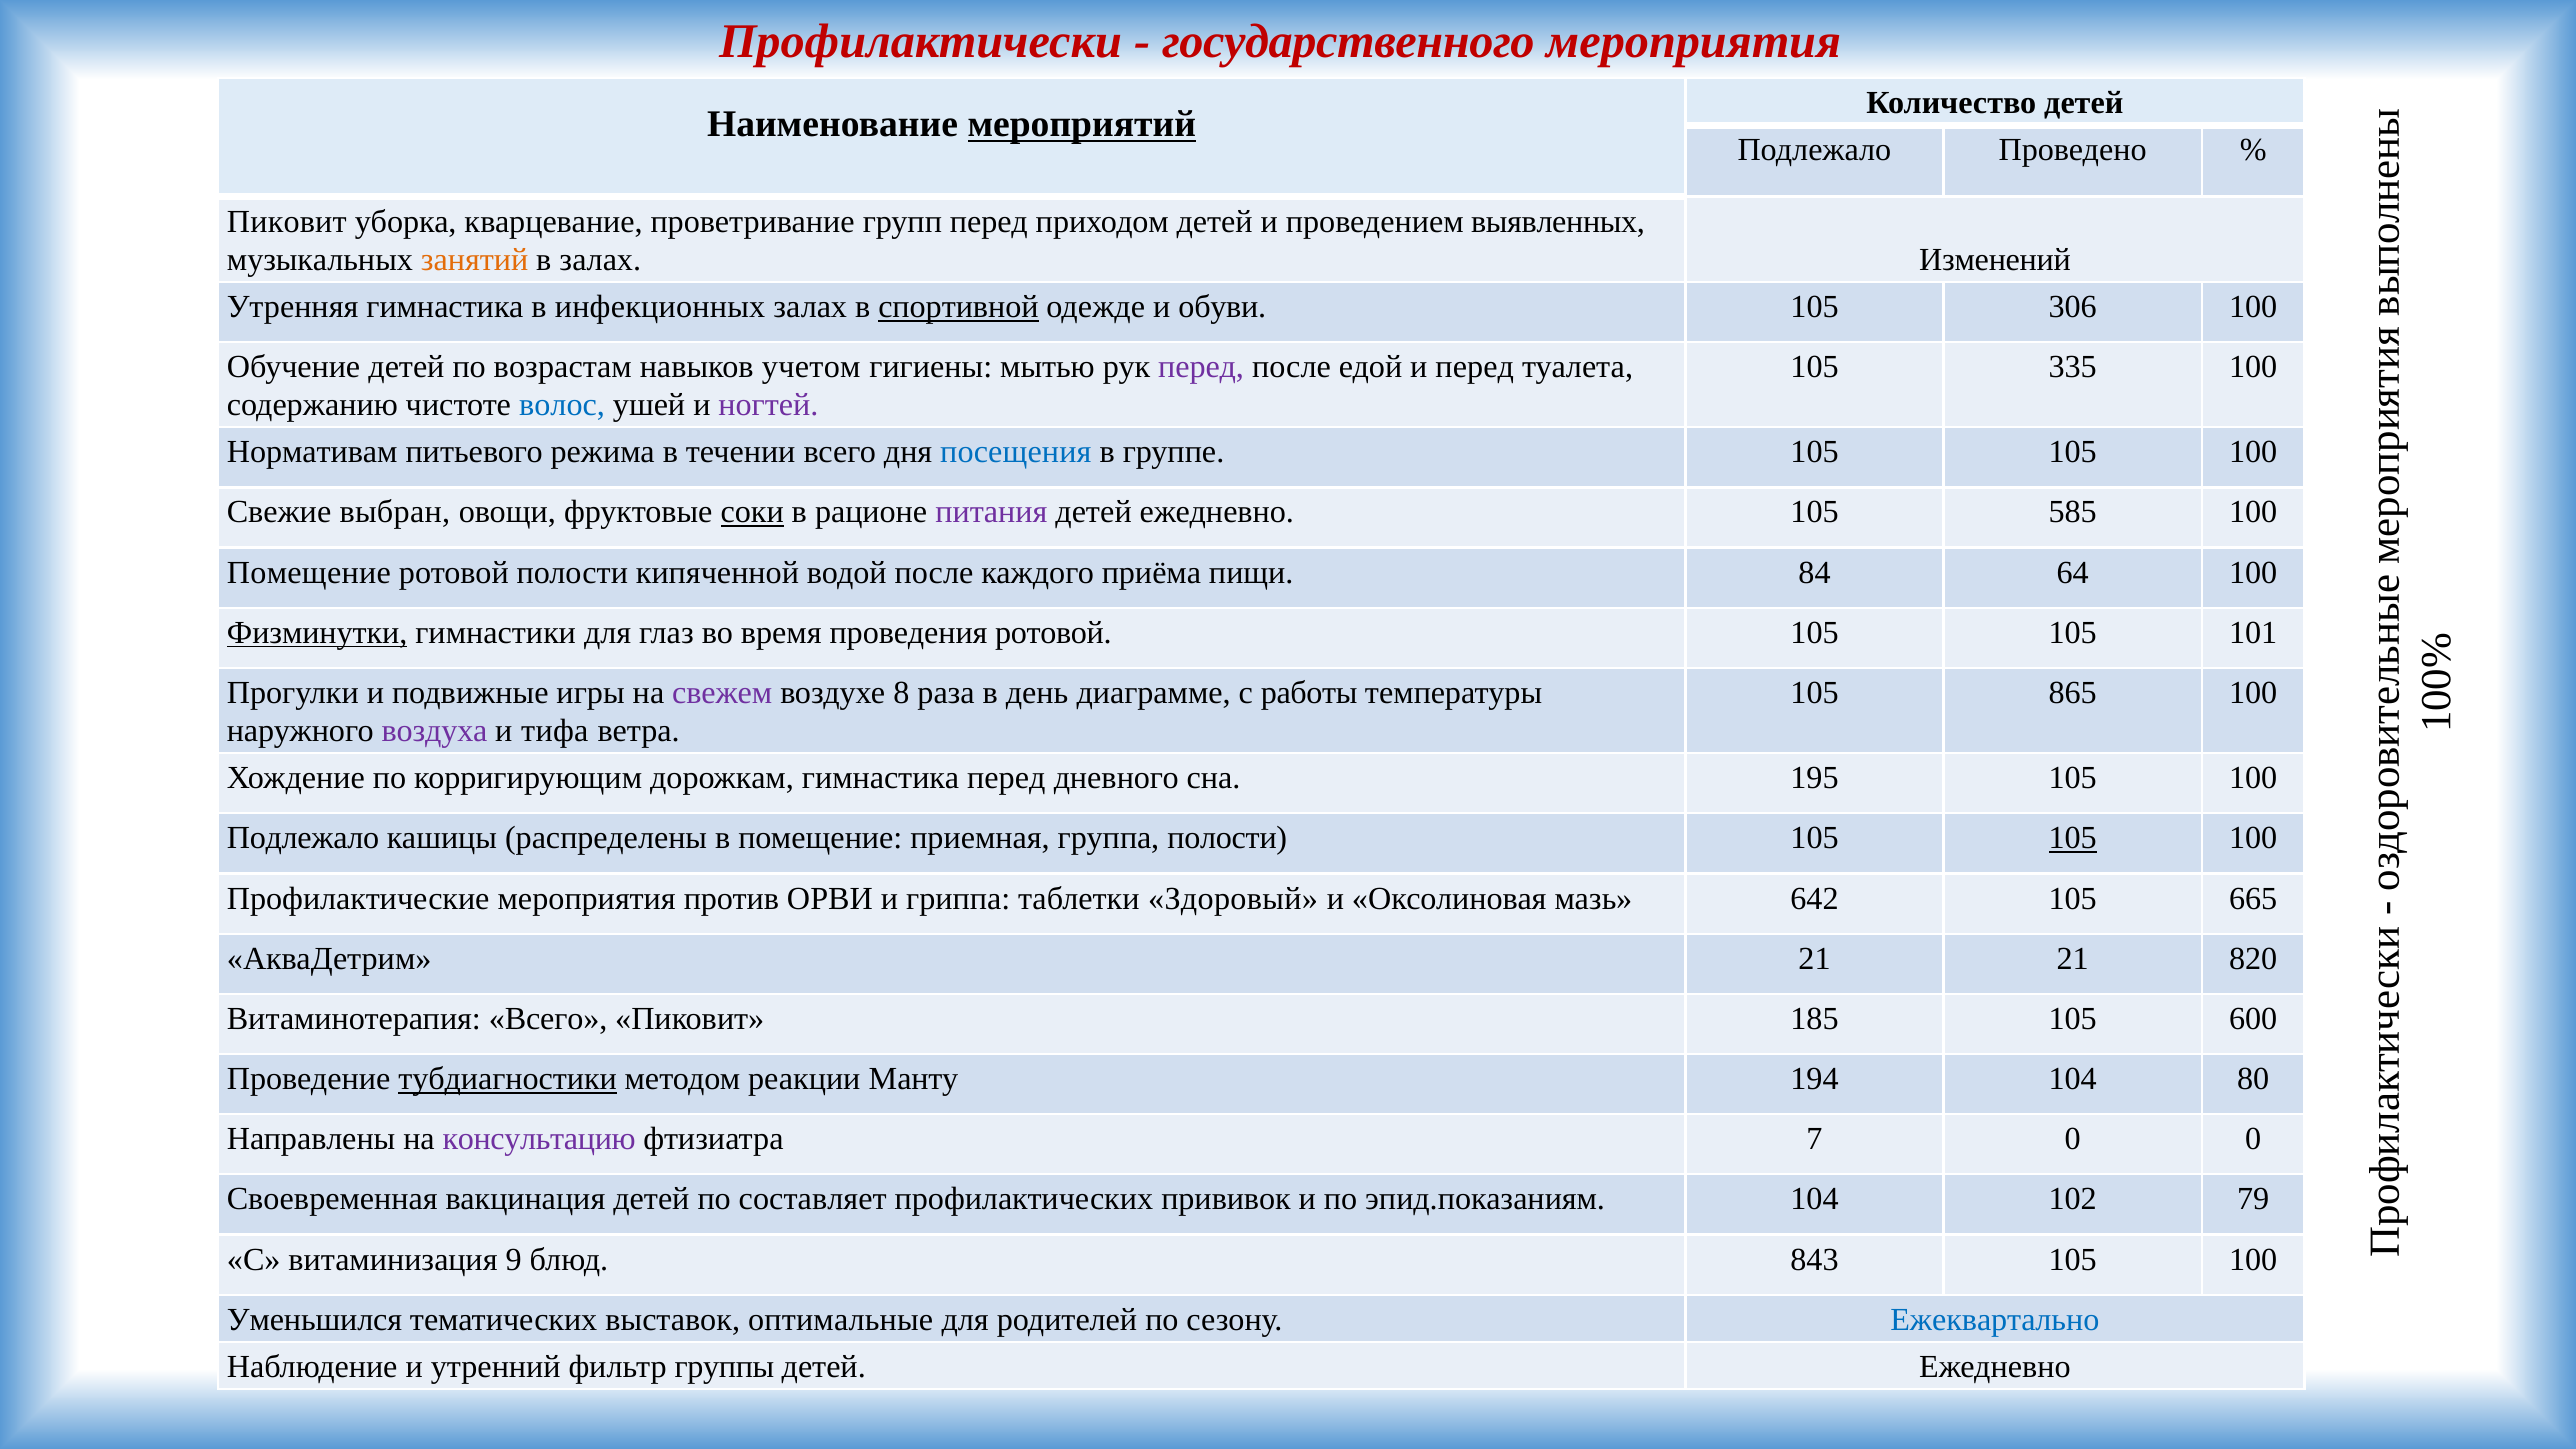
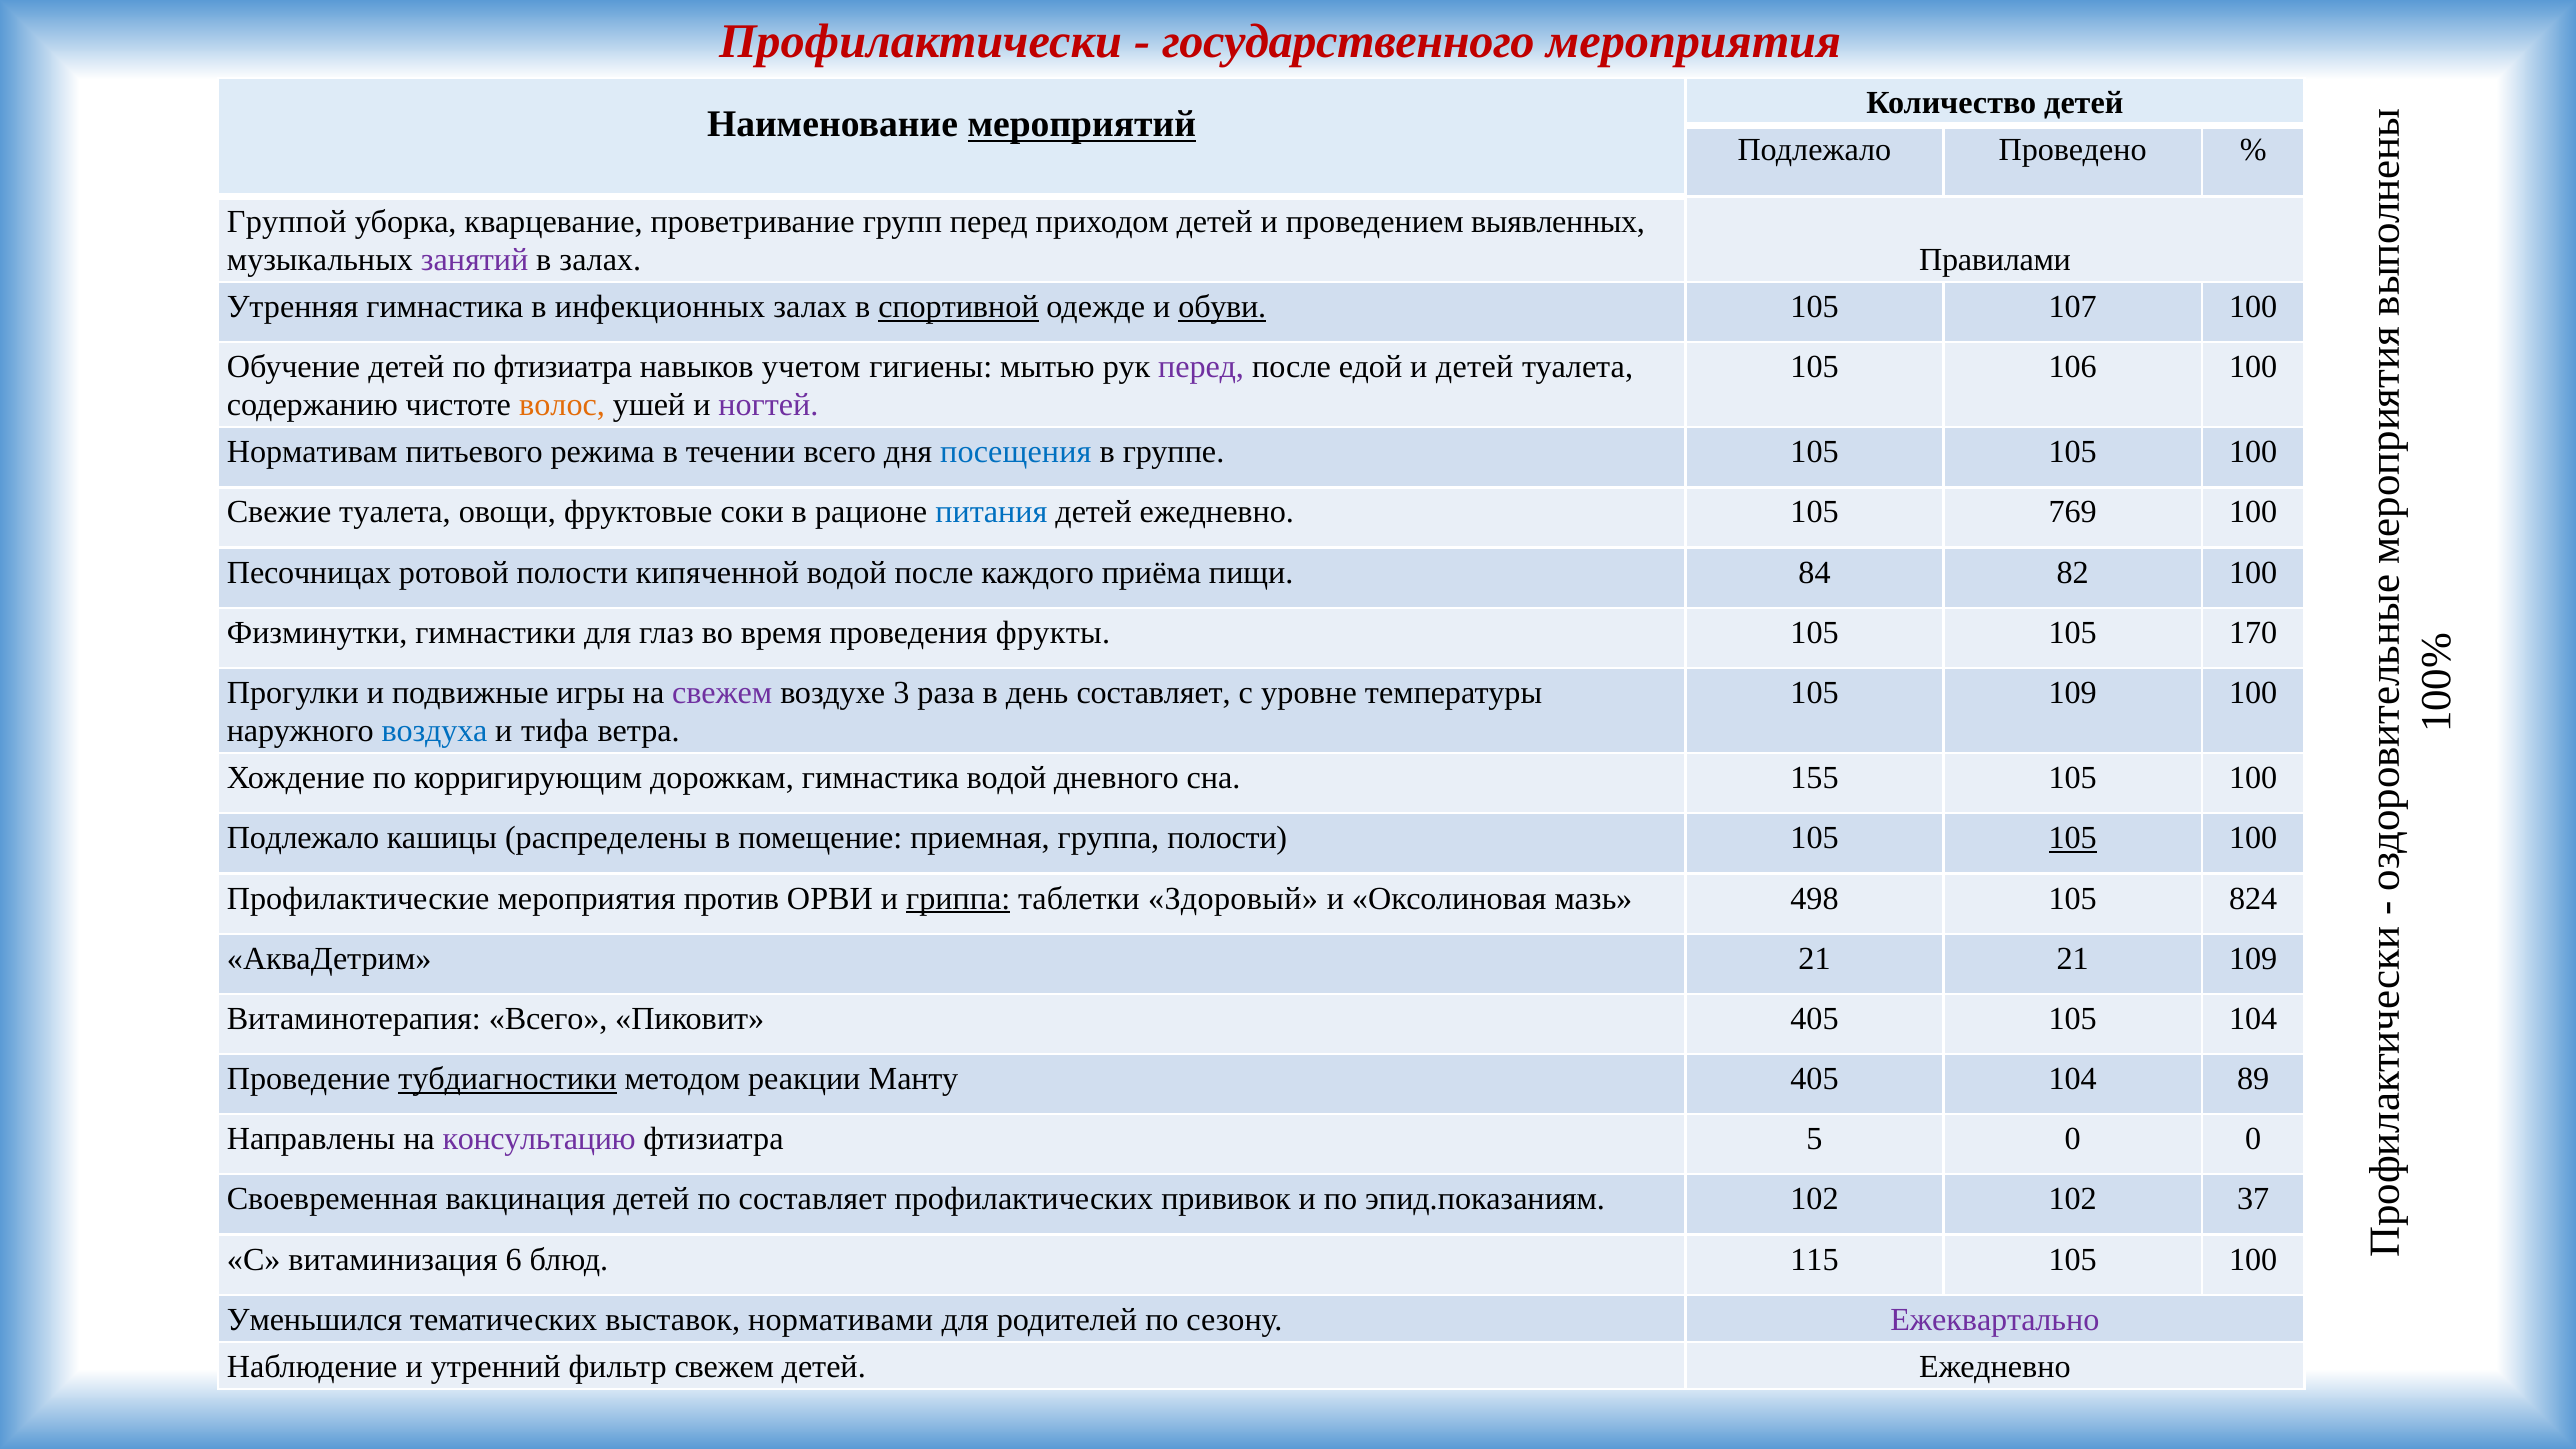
Пиковит: Пиковит -> Группой (287, 221)
занятий colour: orange -> purple (475, 260)
Изменений: Изменений -> Правилами (1995, 260)
обуви underline: none -> present (1222, 307)
306: 306 -> 107 (2073, 307)
по возрастам: возрастам -> фтизиатра (563, 367)
и перед: перед -> детей (1475, 367)
335: 335 -> 106 (2073, 367)
волос colour: blue -> orange (562, 405)
Свежие выбран: выбран -> туалета (395, 512)
соки underline: present -> none (752, 512)
питания colour: purple -> blue (991, 512)
585: 585 -> 769 (2073, 512)
Помещение: Помещение -> Песочницах (309, 572)
64: 64 -> 82 (2073, 572)
Физминутки underline: present -> none (317, 633)
проведения ротовой: ротовой -> фрукты (1053, 633)
101: 101 -> 170 (2253, 633)
8: 8 -> 3 (901, 693)
день диаграмме: диаграмме -> составляет (1154, 693)
работы: работы -> уровне (1309, 693)
105 865: 865 -> 109 (2073, 693)
воздуха colour: purple -> blue (435, 731)
гимнастика перед: перед -> водой (1006, 778)
195: 195 -> 155 (1815, 778)
гриппа underline: none -> present (958, 898)
642: 642 -> 498 (1815, 898)
665: 665 -> 824 (2253, 898)
21 820: 820 -> 109 (2253, 959)
Пиковит 185: 185 -> 405 (1815, 1019)
105 600: 600 -> 104 (2253, 1019)
Манту 194: 194 -> 405 (1815, 1079)
80: 80 -> 89 (2253, 1079)
7: 7 -> 5 (1815, 1139)
эпид.показаниям 104: 104 -> 102 (1815, 1199)
79: 79 -> 37 (2253, 1199)
9: 9 -> 6 (514, 1259)
843: 843 -> 115 (1815, 1259)
оптимальные: оптимальные -> нормативами (841, 1320)
Ежеквартально colour: blue -> purple (1995, 1320)
фильтр группы: группы -> свежем (724, 1367)
